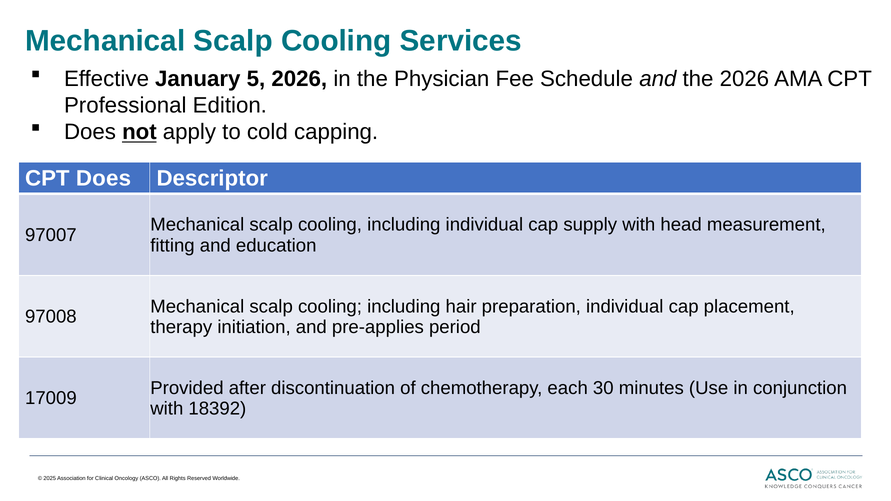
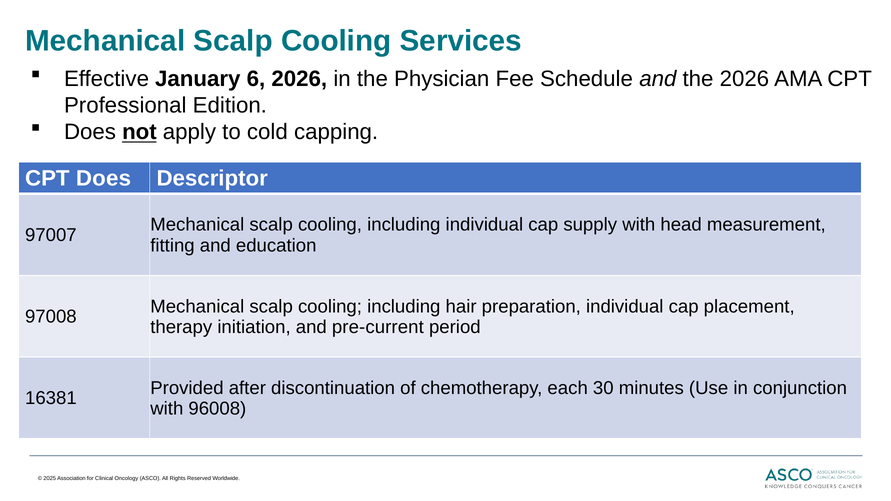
5: 5 -> 6 (256, 79)
pre-applies: pre-applies -> pre-current (378, 327)
17009: 17009 -> 16381 (51, 398)
18392: 18392 -> 96008 (217, 409)
